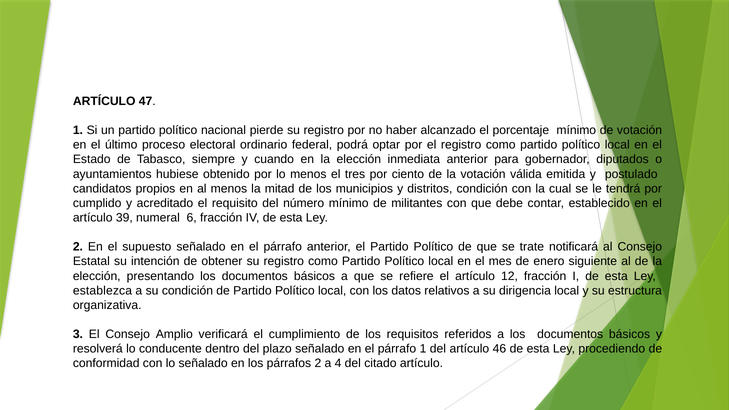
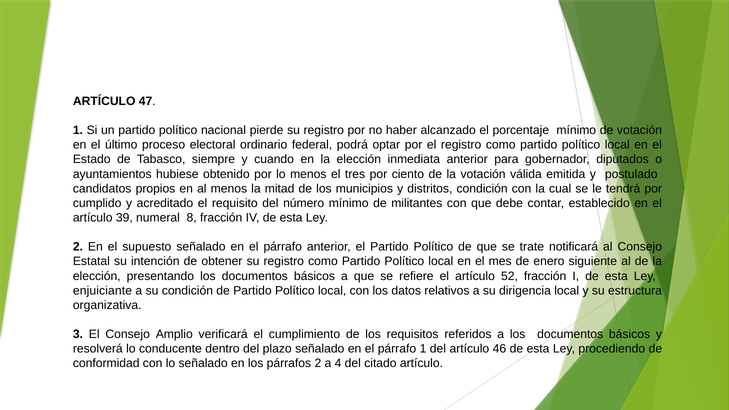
6: 6 -> 8 (192, 218)
12: 12 -> 52 (509, 276)
establezca: establezca -> enjuiciante (102, 291)
